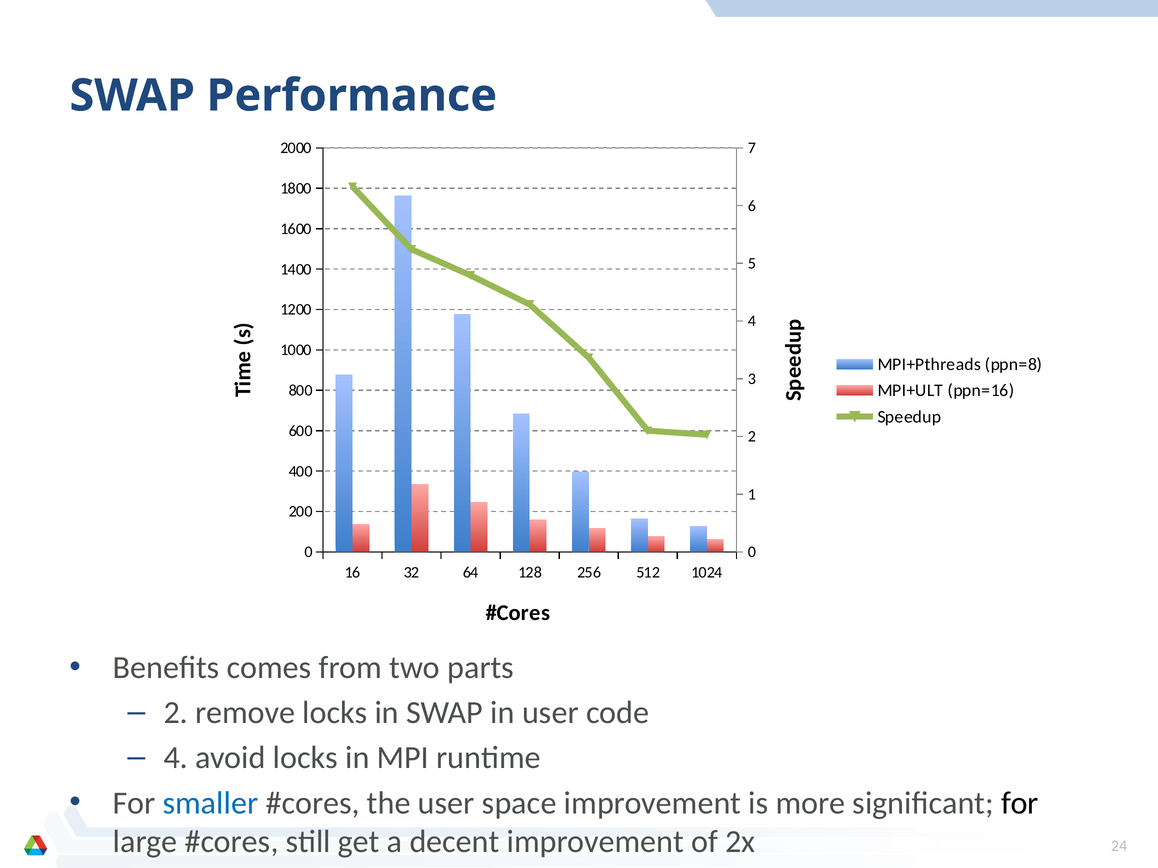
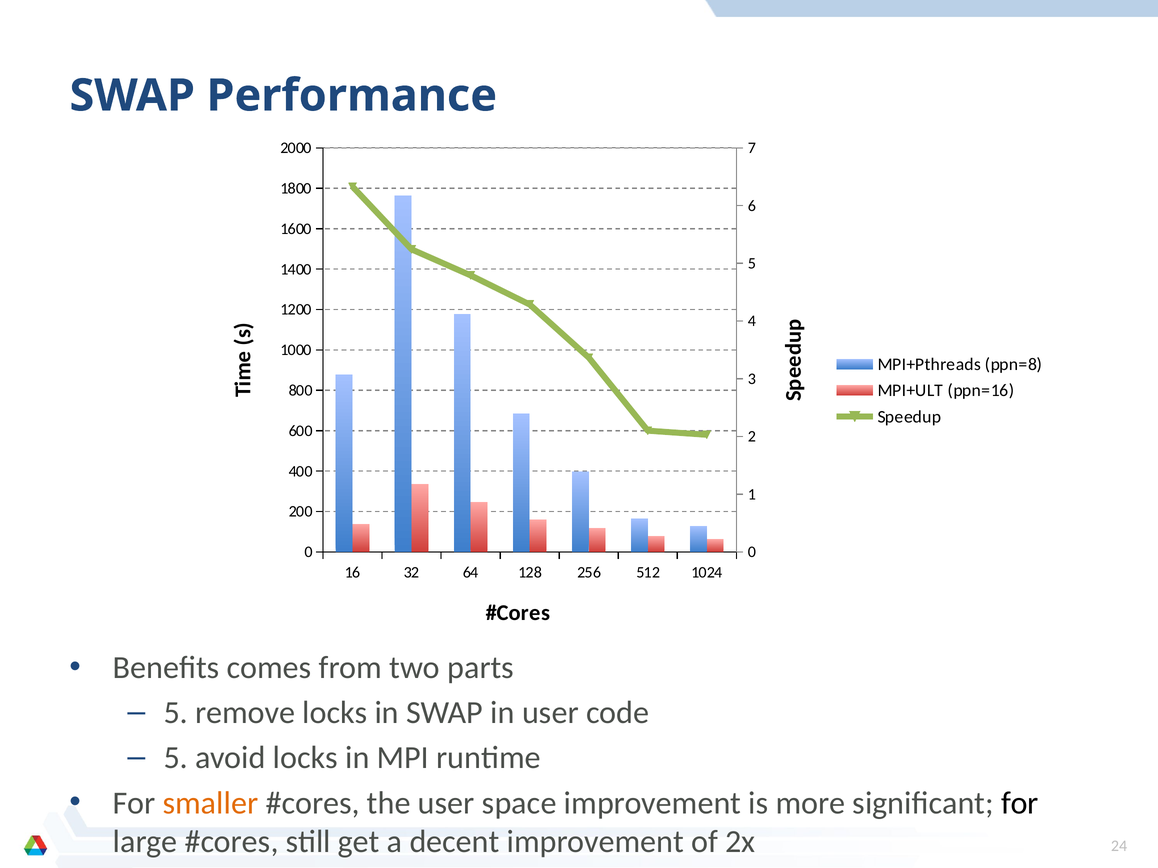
2: 2 -> 5 (176, 713)
4: 4 -> 5 (176, 758)
smaller colour: blue -> orange (211, 803)
